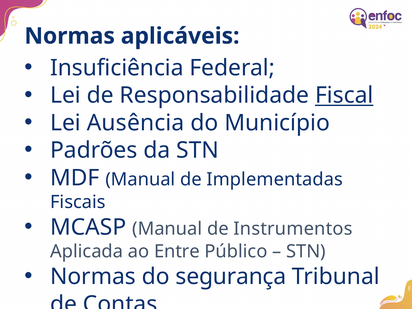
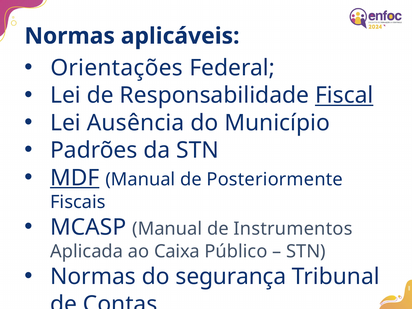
Insuficiência: Insuficiência -> Orientações (117, 68)
MDF underline: none -> present (75, 178)
Implementadas: Implementadas -> Posteriormente (275, 179)
Entre: Entre -> Caixa (177, 252)
